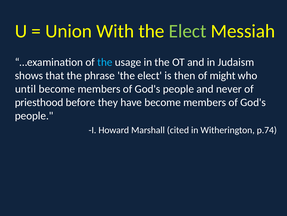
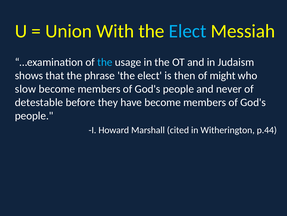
Elect colour: light green -> light blue (188, 31)
until: until -> slow (26, 89)
priesthood: priesthood -> detestable (39, 102)
p.74: p.74 -> p.44 (267, 130)
